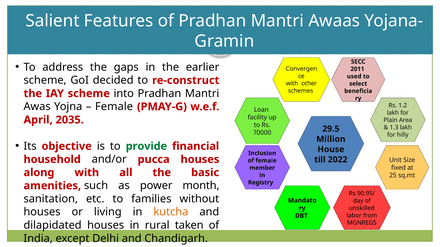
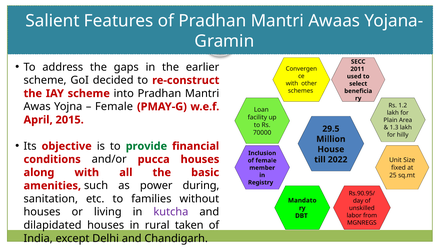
2035: 2035 -> 2015 (70, 120)
household: household -> conditions (52, 160)
month: month -> during (201, 186)
kutcha colour: orange -> purple (171, 212)
